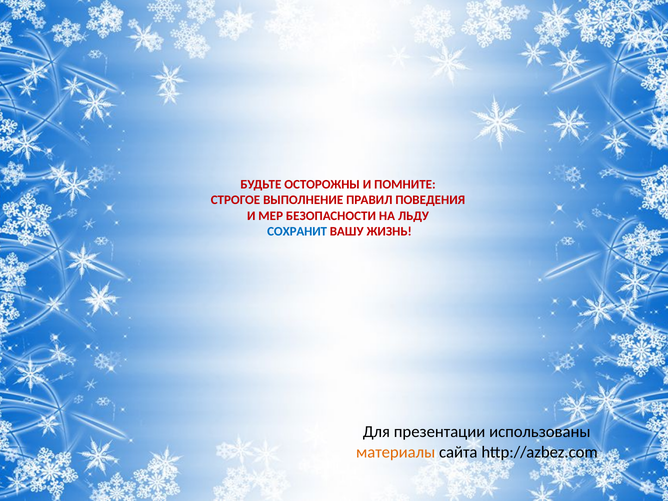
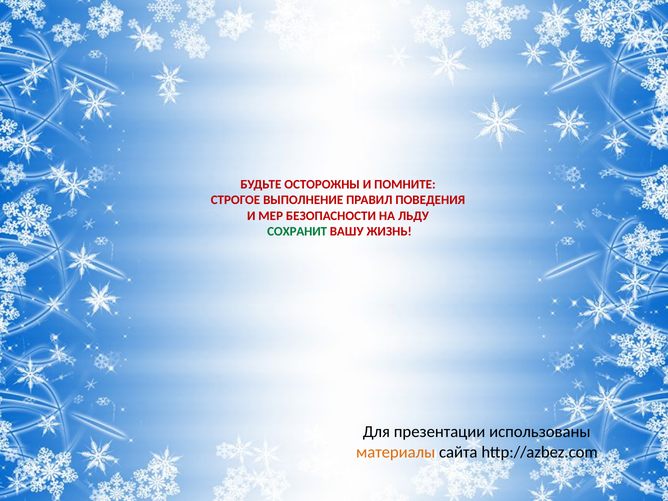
СОХРАНИТ colour: blue -> green (297, 231)
